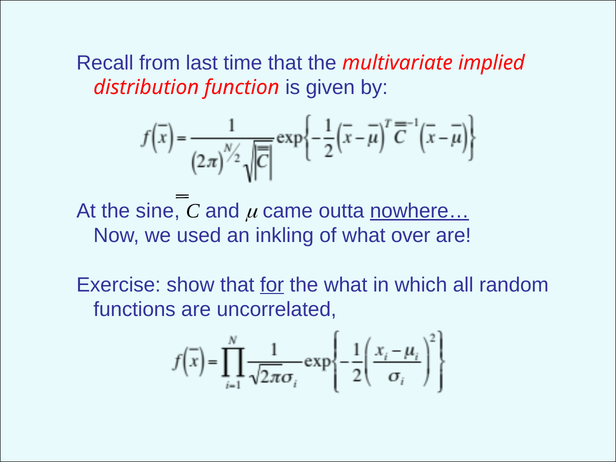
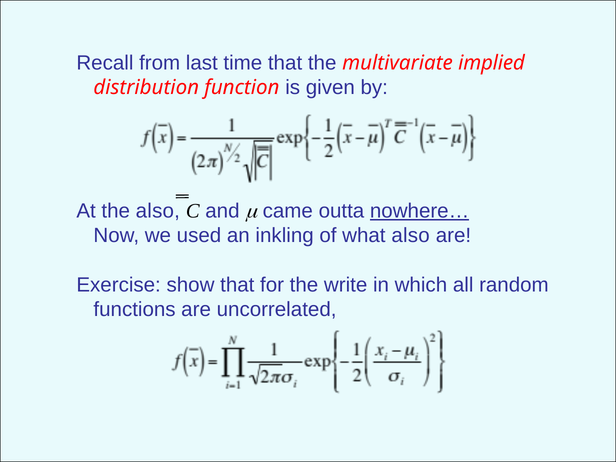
the sine: sine -> also (158, 211)
what over: over -> also (411, 235)
for underline: present -> none (272, 285)
the what: what -> write (346, 285)
